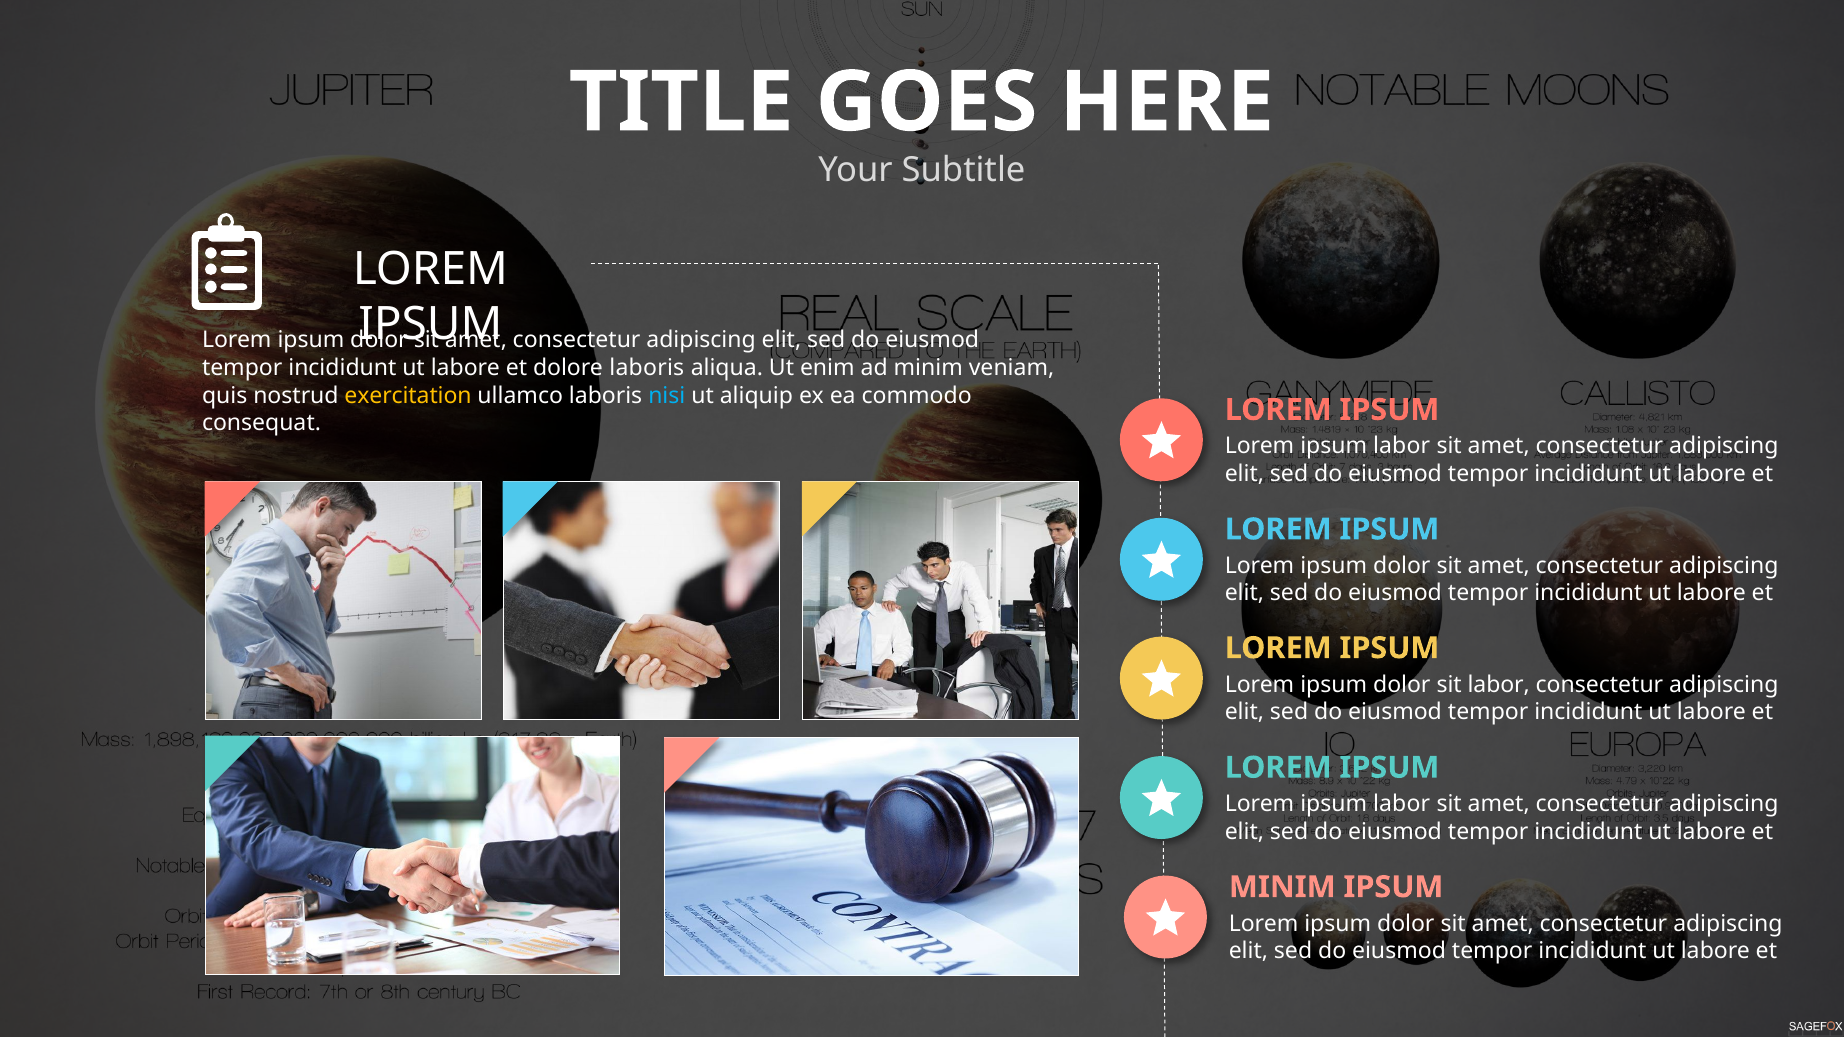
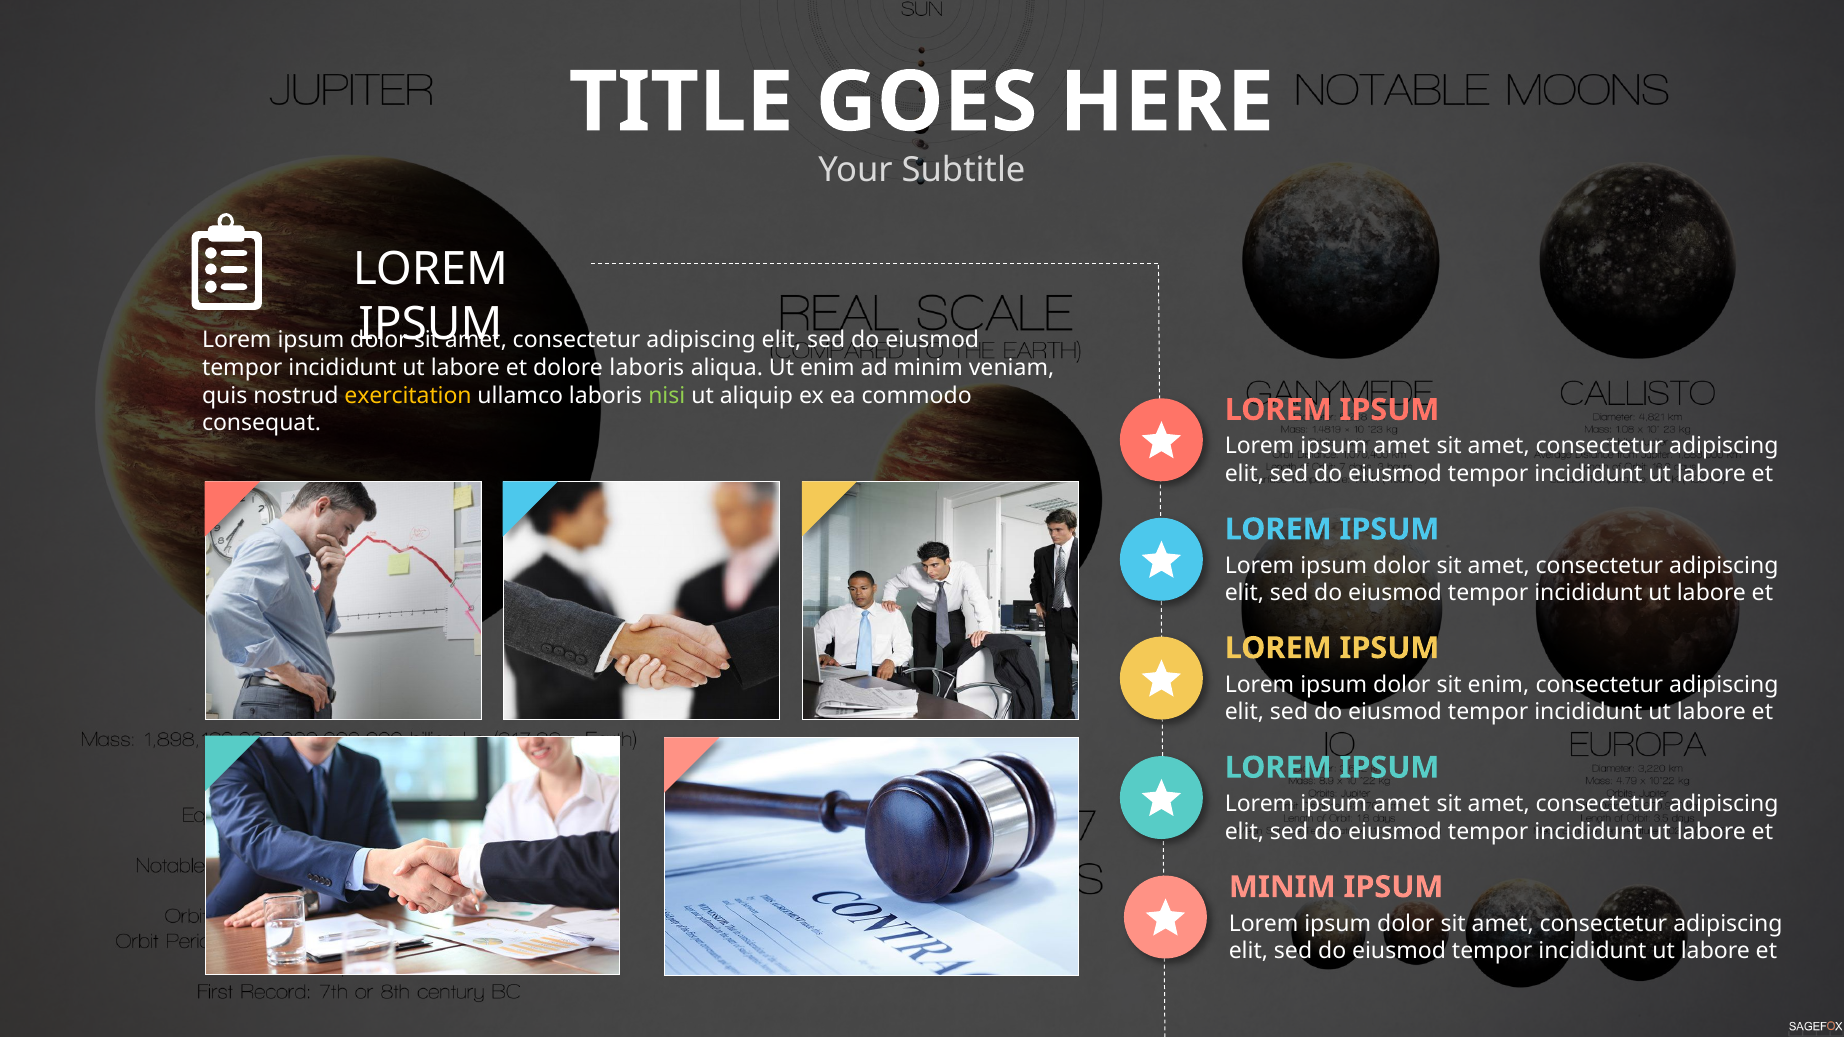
nisi colour: light blue -> light green (667, 396)
labor: labor -> amet (1402, 446)
sit labor: labor -> enim (1499, 685)
labor: labor -> amet (1402, 804)
